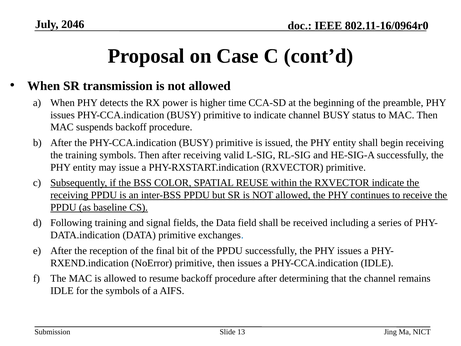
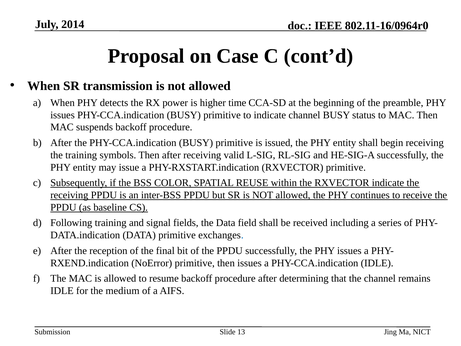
2046: 2046 -> 2014 (73, 24)
the symbols: symbols -> medium (123, 291)
